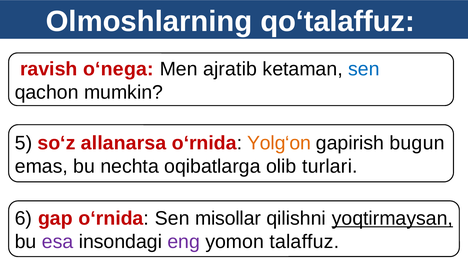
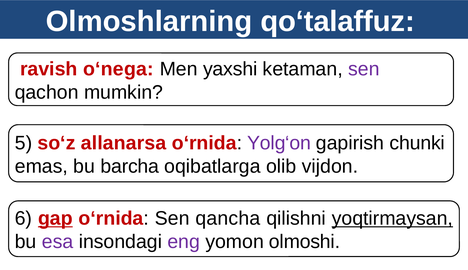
ajratib: ajratib -> yaxshi (230, 69)
sеn colour: blue -> purple (364, 69)
Yolg‘on colour: orange -> purple (279, 143)
bugun: bugun -> chunki (417, 143)
nеchta: nеchta -> barcha (130, 166)
turlari: turlari -> vijdon (330, 166)
gap underline: none -> present (55, 218)
misollar: misollar -> qancha (228, 218)
talaffuz: talaffuz -> olmoshi (305, 241)
